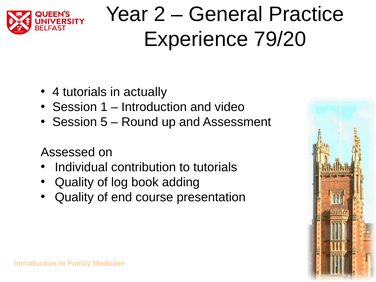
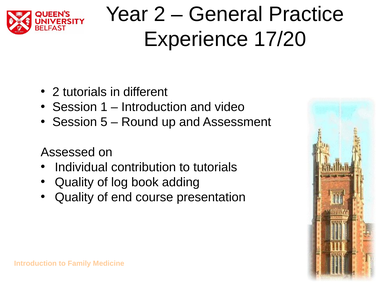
79/20: 79/20 -> 17/20 (280, 39)
4: 4 -> 2 (56, 92)
actually: actually -> different (145, 92)
